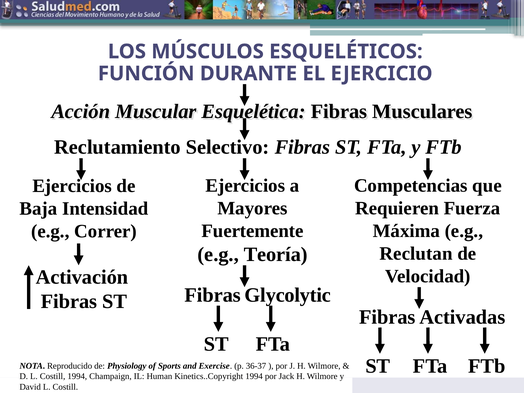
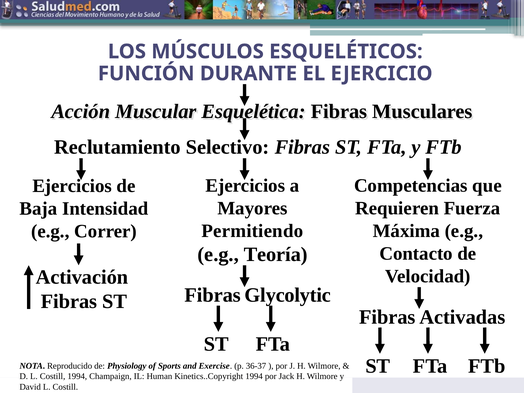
Fuertemente: Fuertemente -> Permitiendo (252, 231)
Reclutan: Reclutan -> Contacto (416, 254)
